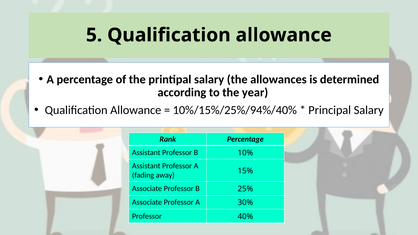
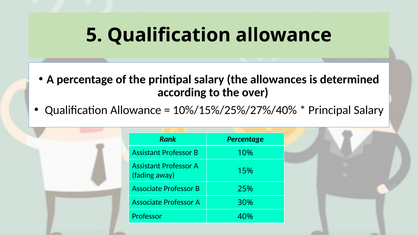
year: year -> over (255, 93)
10%/15%/25%/94%/40%: 10%/15%/25%/94%/40% -> 10%/15%/25%/27%/40% (235, 110)
